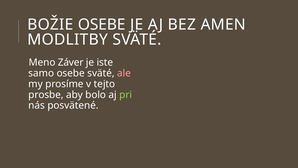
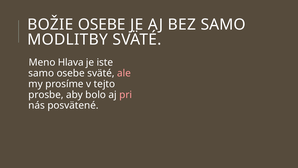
BEZ AMEN: AMEN -> SAMO (223, 25)
Záver: Záver -> Hlava (71, 62)
pri colour: light green -> pink (126, 95)
